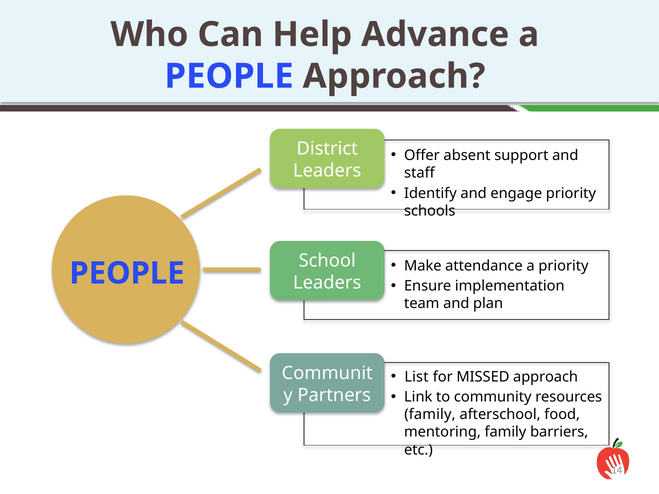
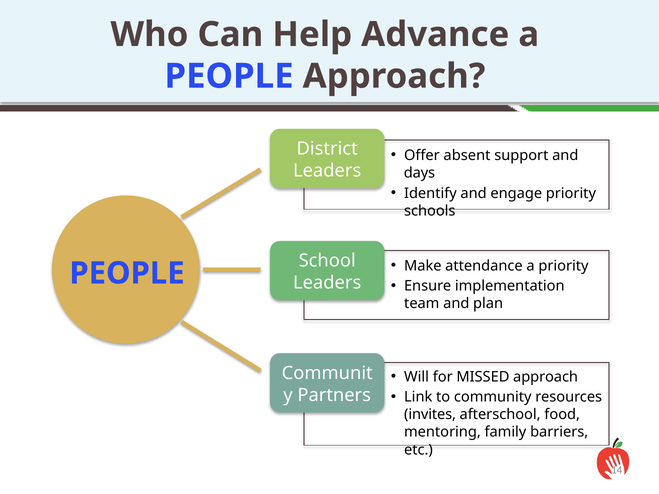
staff: staff -> days (419, 173)
List: List -> Will (417, 377)
family: family -> invites (430, 415)
